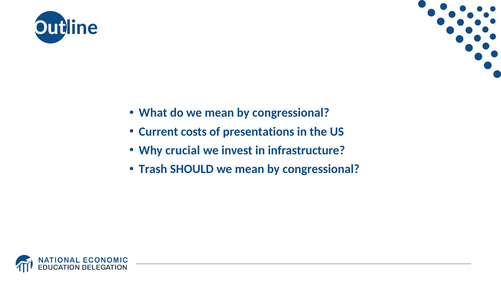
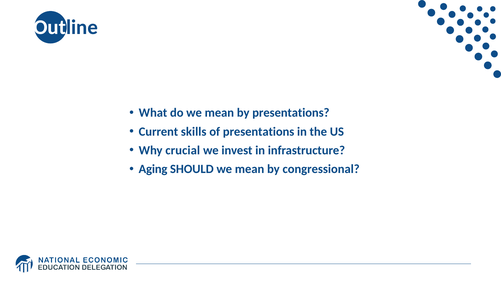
congressional: congressional -> presentations (291, 113)
costs: costs -> skills (194, 131)
Trash: Trash -> Aging (153, 169)
